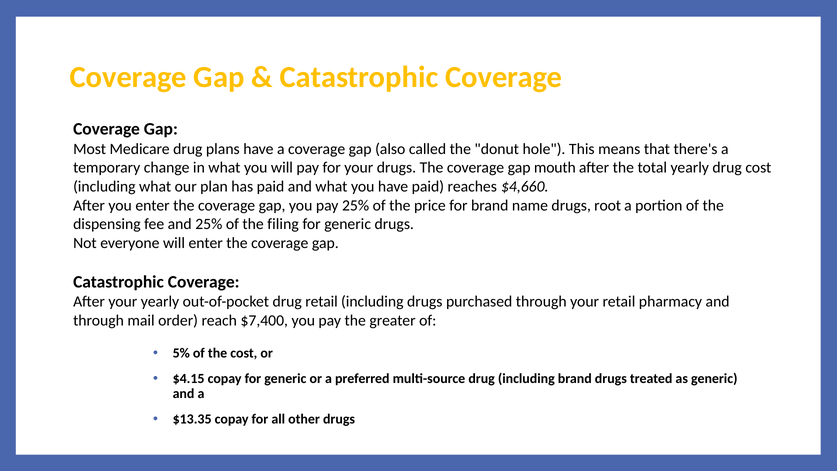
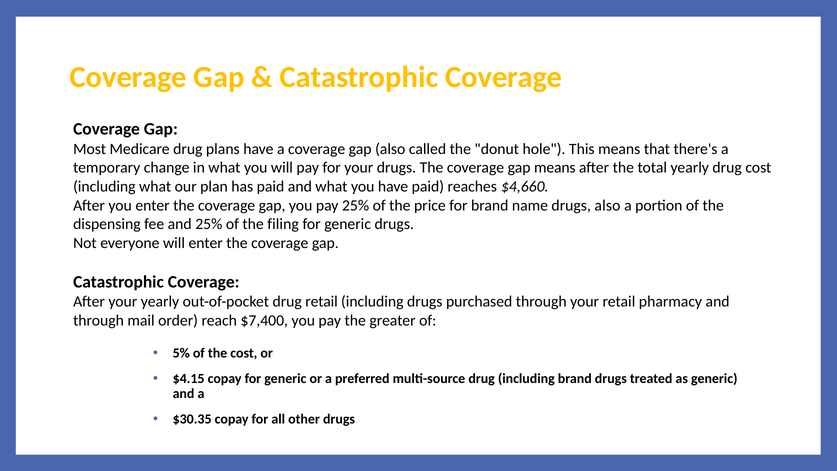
gap mouth: mouth -> means (555, 168)
drugs root: root -> also (607, 205)
$13.35: $13.35 -> $30.35 (192, 419)
